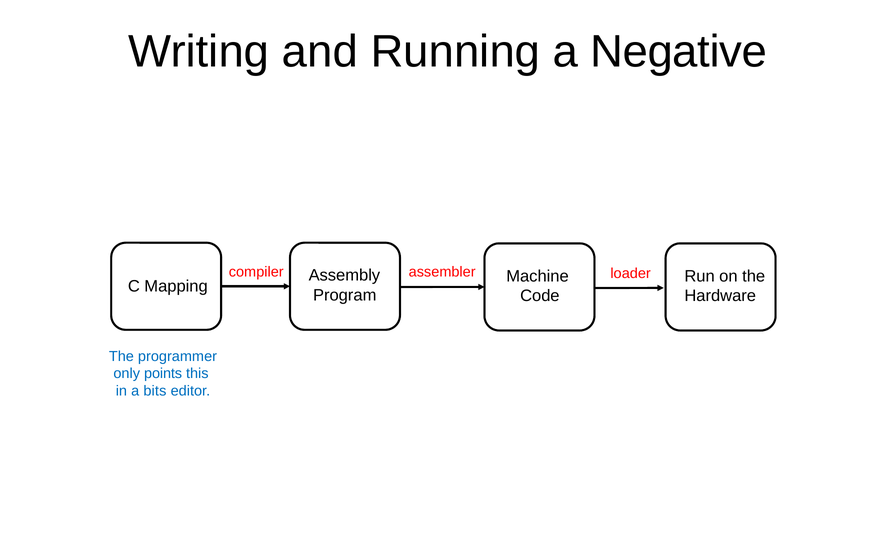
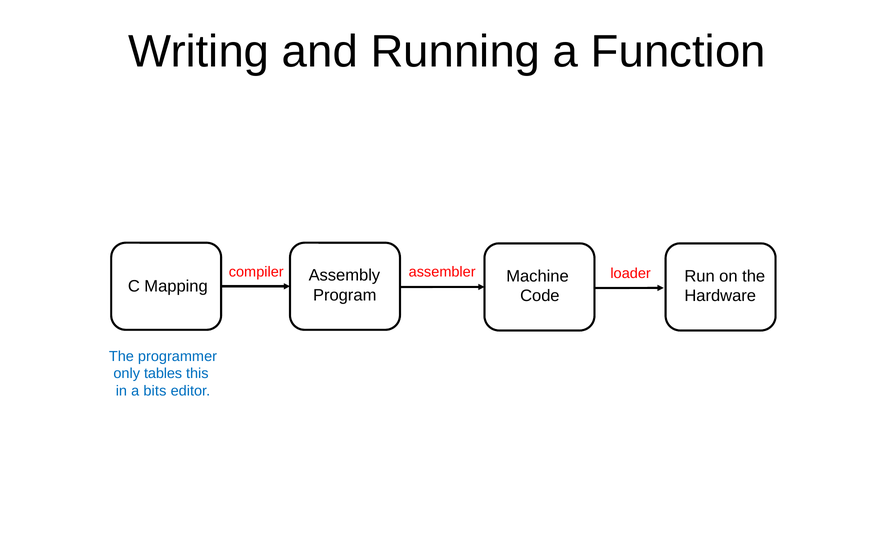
Negative: Negative -> Function (678, 52)
points: points -> tables (163, 374)
